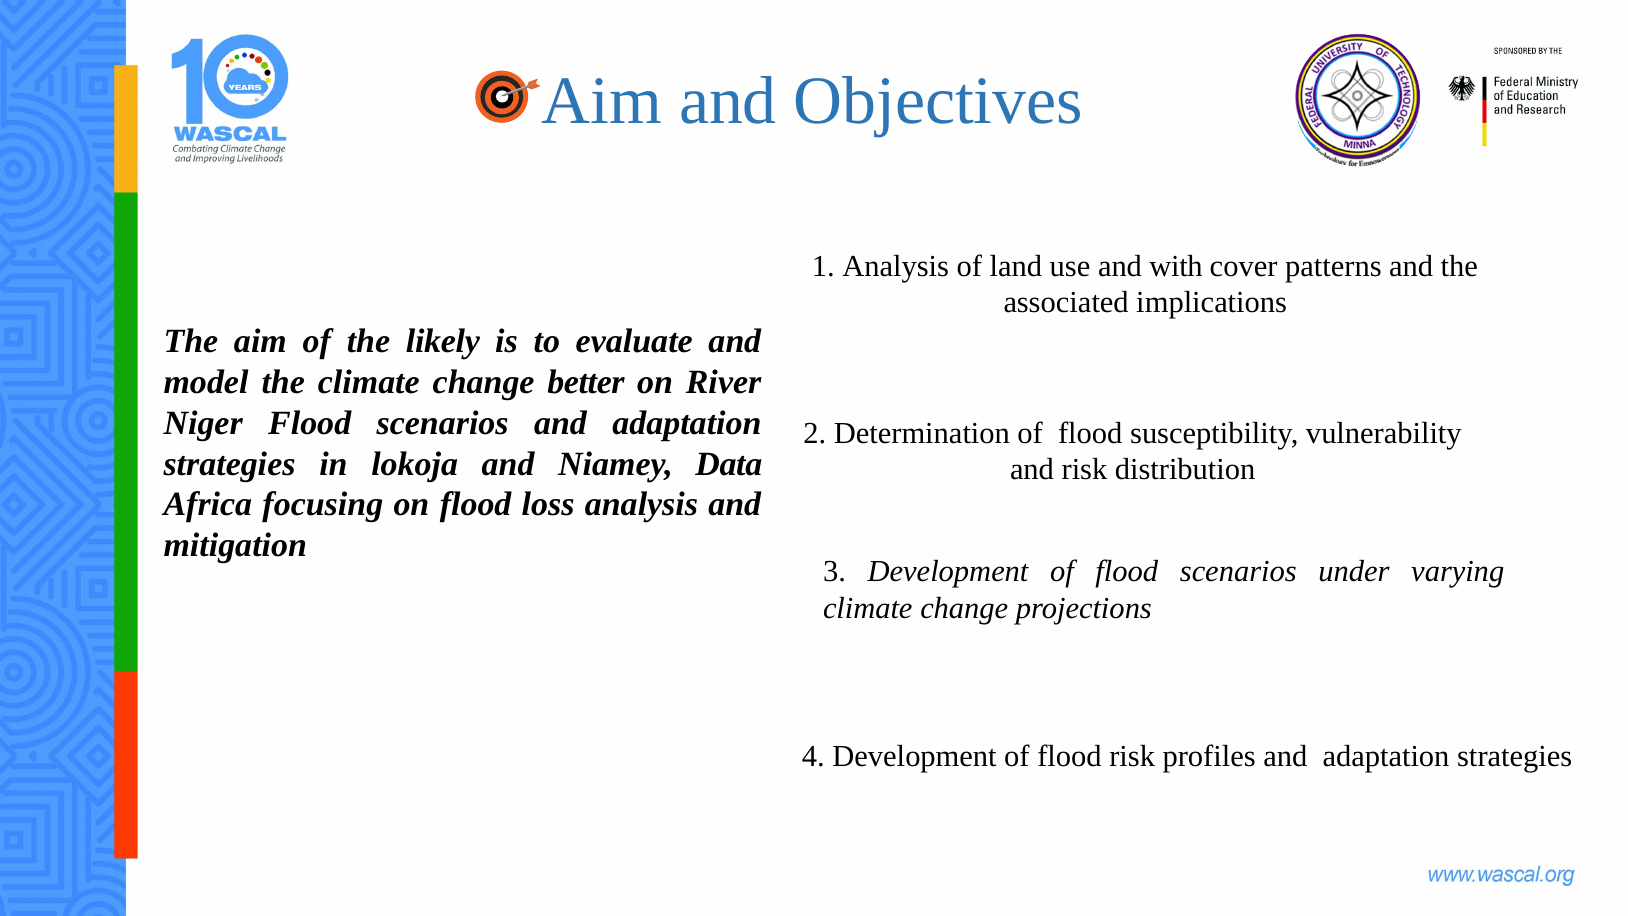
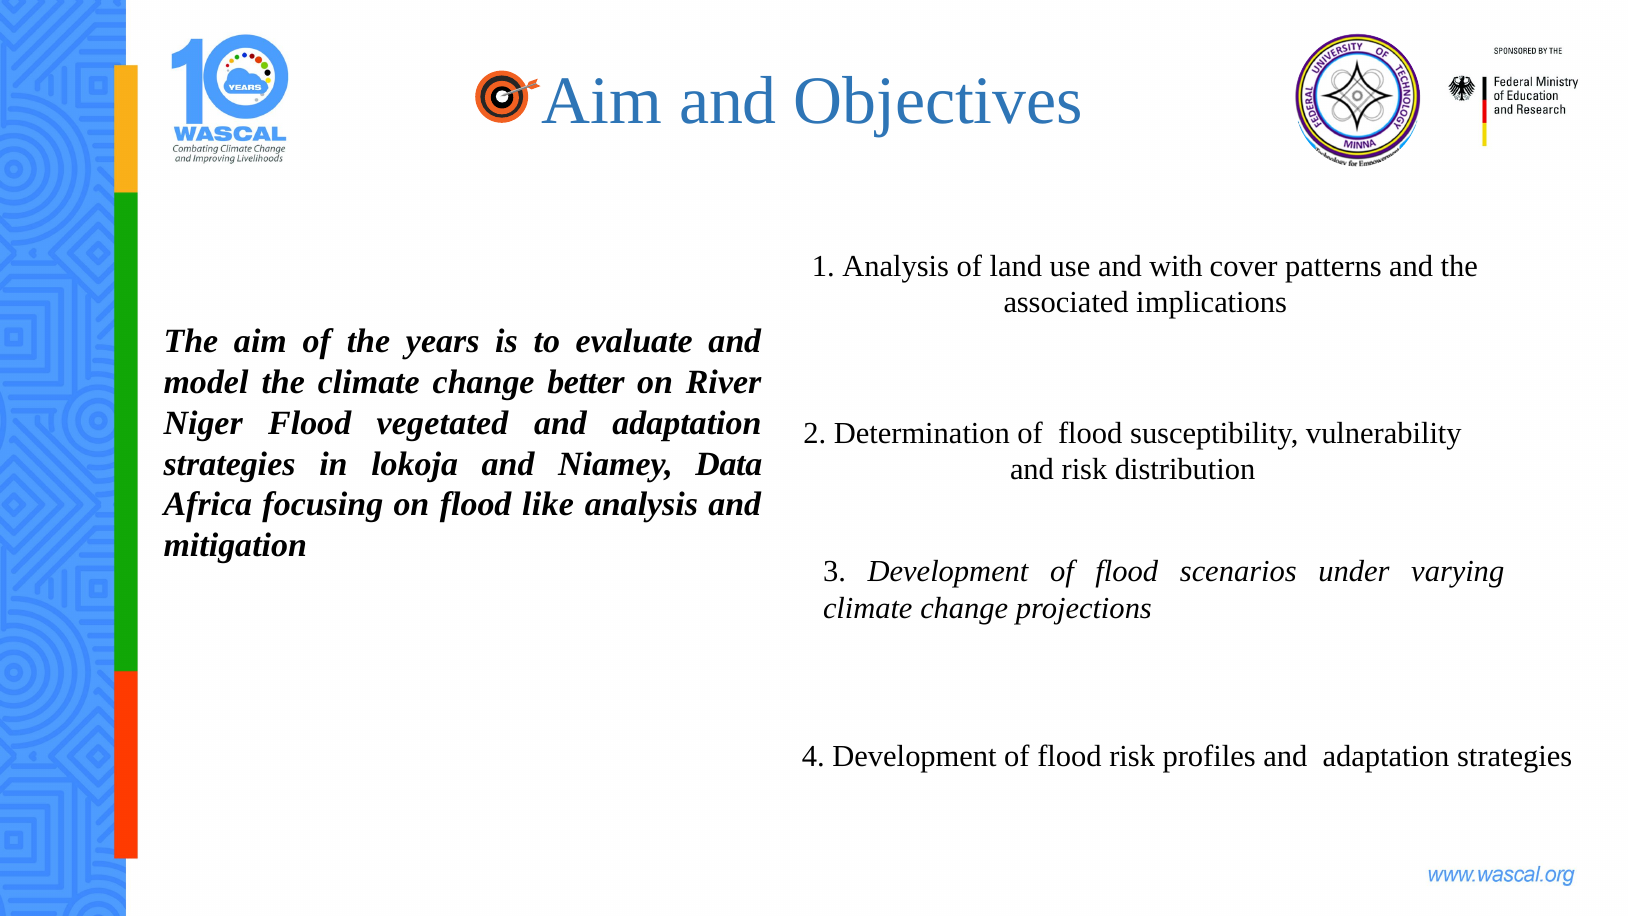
likely: likely -> years (443, 342)
Niger Flood scenarios: scenarios -> vegetated (443, 423)
loss: loss -> like (548, 504)
